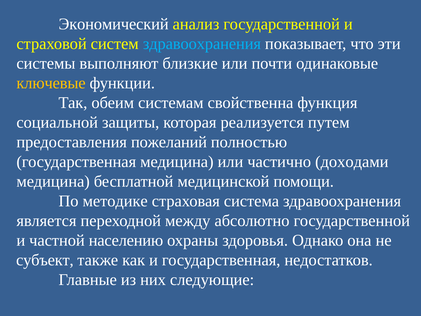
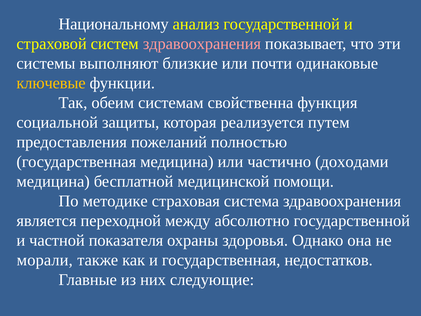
Экономический: Экономический -> Национальному (114, 24)
здравоохранения colour: light blue -> pink (202, 44)
населению: населению -> показателя (126, 240)
субъект: субъект -> морали (45, 260)
